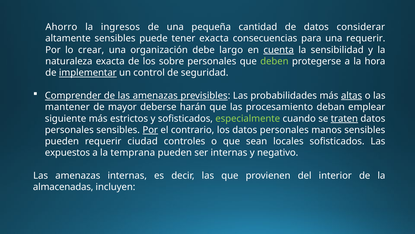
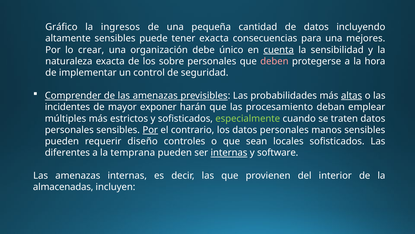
Ahorro: Ahorro -> Gráfico (61, 27)
considerar: considerar -> incluyendo (361, 27)
una requerir: requerir -> mejores (366, 38)
largo: largo -> único (231, 50)
deben colour: light green -> pink (274, 61)
implementar underline: present -> none (88, 73)
mantener: mantener -> incidentes (67, 107)
deberse: deberse -> exponer (158, 107)
siguiente: siguiente -> múltiples (66, 118)
traten underline: present -> none (344, 118)
ciudad: ciudad -> diseño (143, 141)
expuestos: expuestos -> diferentes (67, 152)
internas underline: none -> present (229, 152)
negativo: negativo -> software (278, 152)
